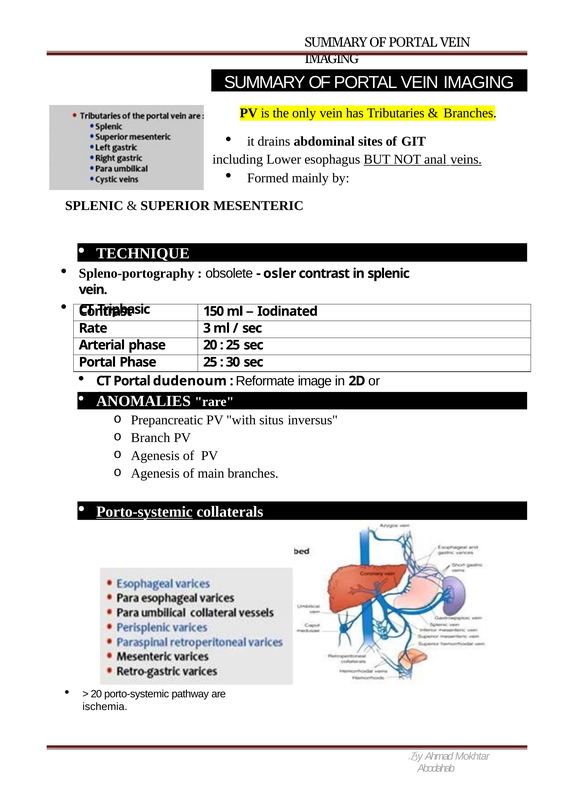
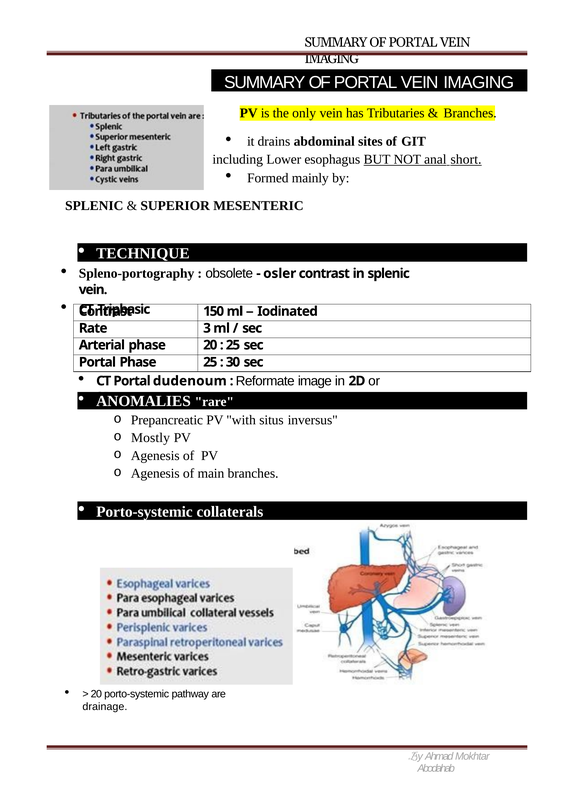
veins: veins -> short (466, 159)
Branch: Branch -> Mostly (151, 438)
Porto-systemic underline: present -> none (144, 512)
ischemia: ischemia -> drainage (105, 707)
